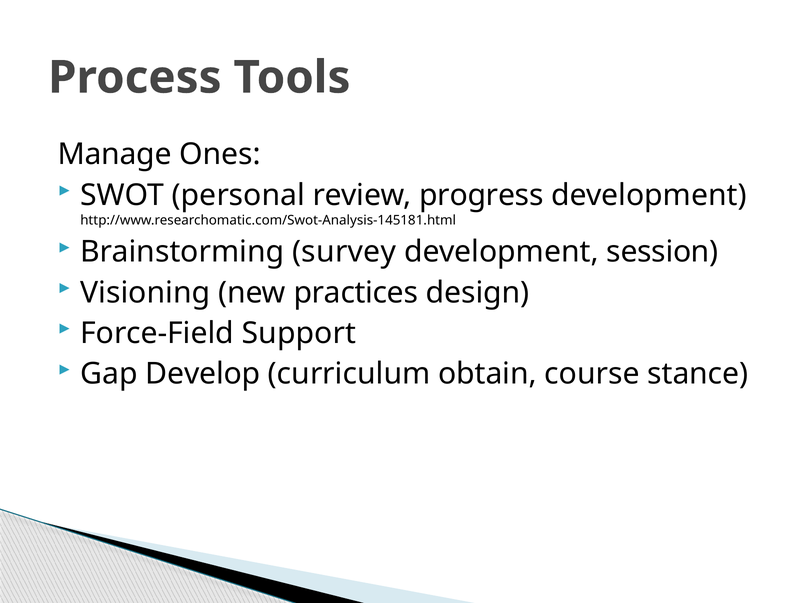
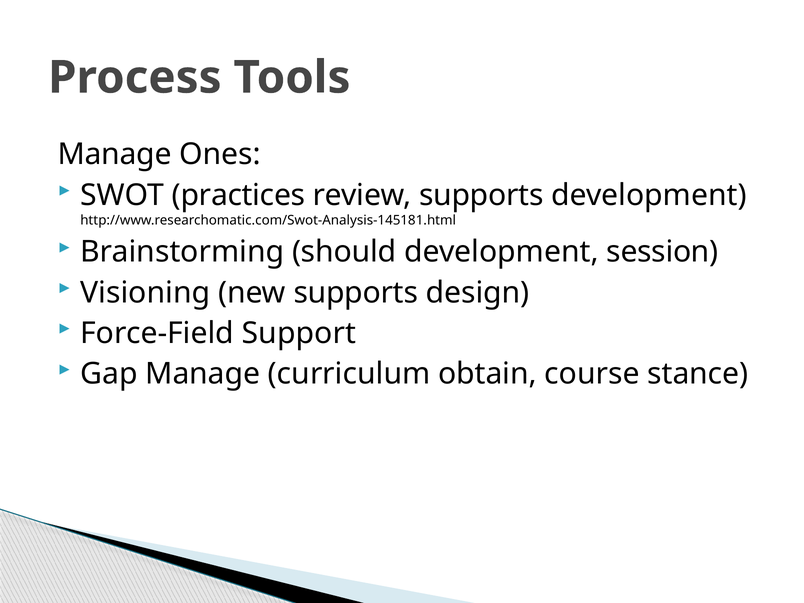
personal: personal -> practices (239, 195)
review progress: progress -> supports (481, 195)
survey: survey -> should (344, 252)
new practices: practices -> supports (356, 293)
Gap Develop: Develop -> Manage (203, 374)
